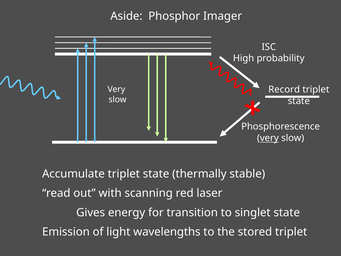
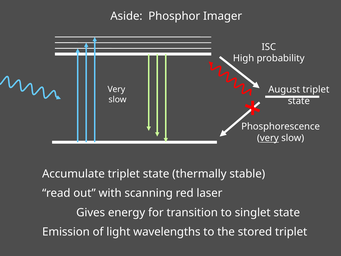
Record: Record -> August (284, 89)
